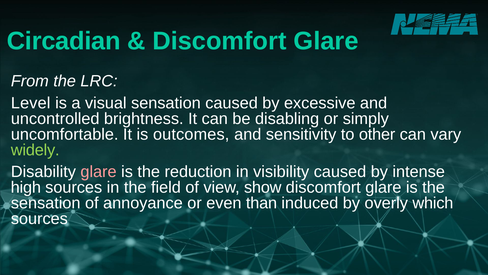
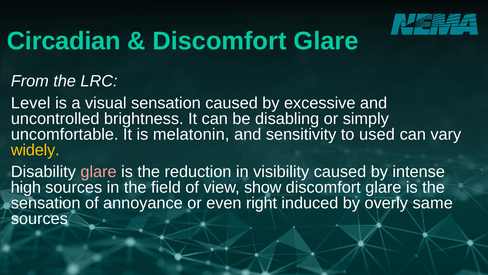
outcomes: outcomes -> melatonin (191, 134)
other: other -> used (377, 134)
widely colour: light green -> yellow (35, 150)
than: than -> right (262, 203)
which: which -> same (433, 203)
